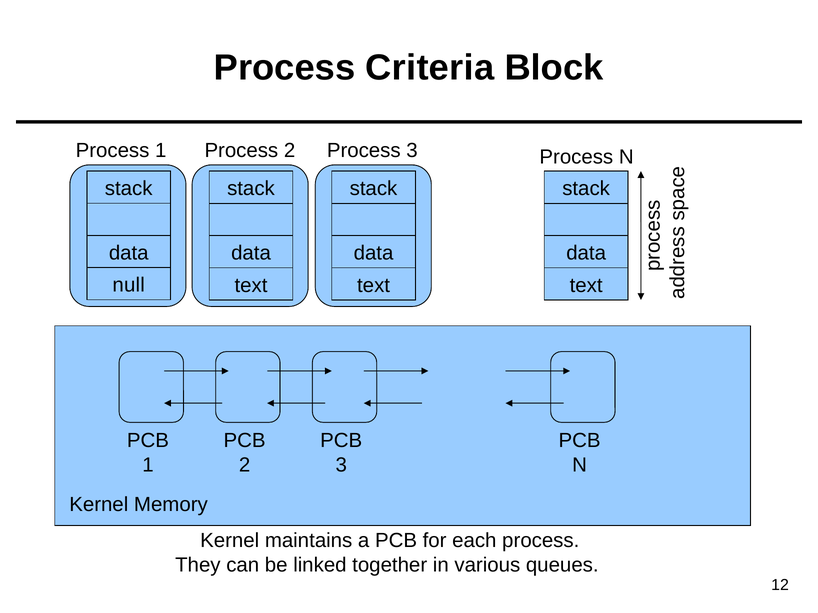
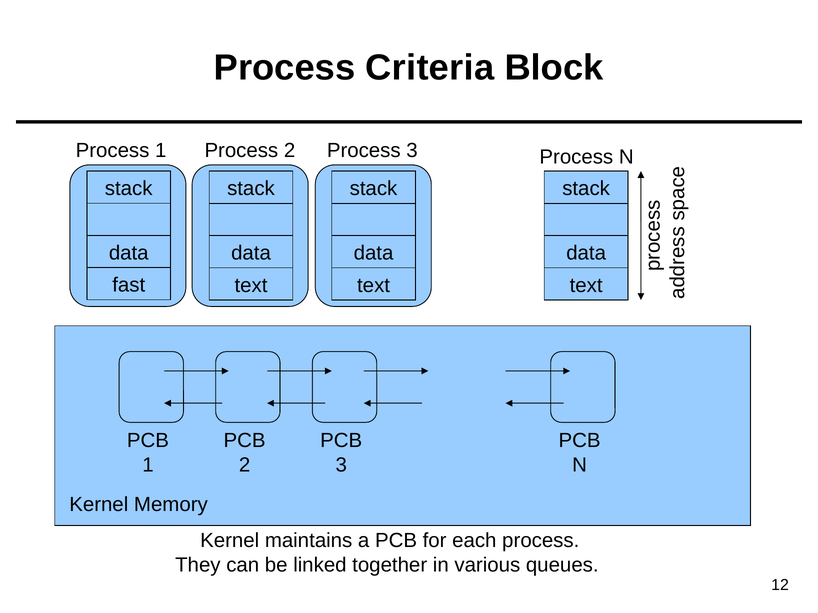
null: null -> fast (129, 285)
